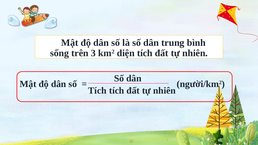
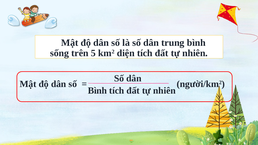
3: 3 -> 5 (93, 53)
Tích: Tích -> Bình (97, 91)
